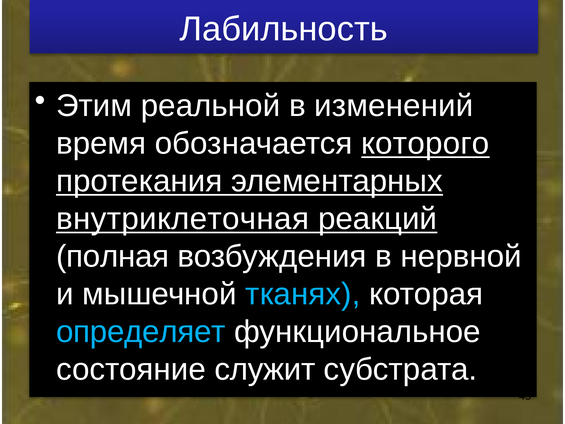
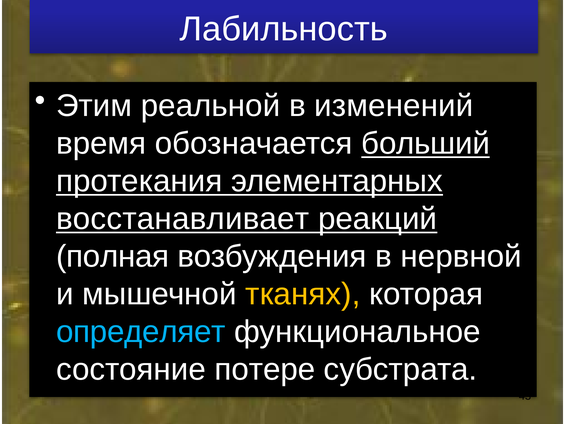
которого: которого -> больший (426, 143)
внутриклеточная: внутриклеточная -> восстанавливает (183, 219)
тканях colour: light blue -> yellow (303, 294)
служит: служит -> потере (265, 369)
